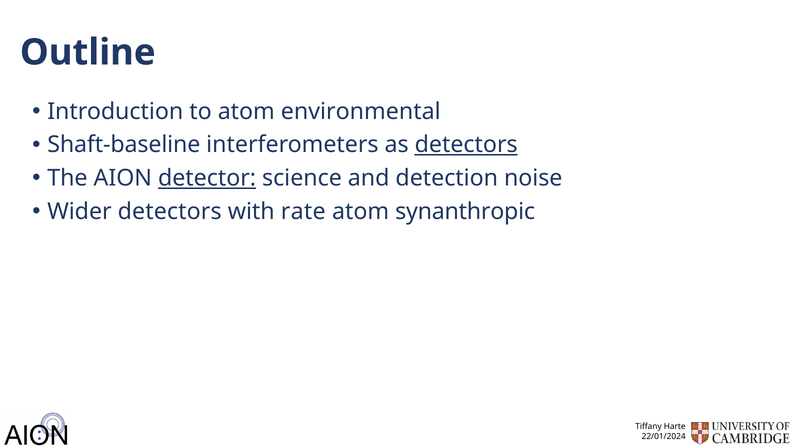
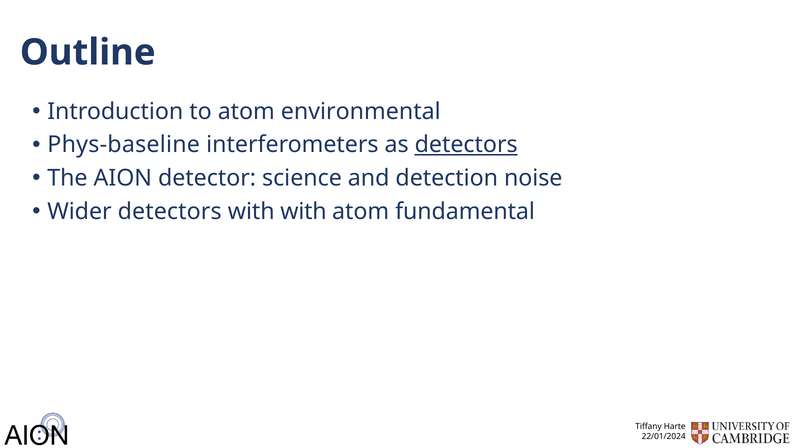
Shaft-baseline: Shaft-baseline -> Phys-baseline (124, 145)
detector underline: present -> none (207, 178)
with rate: rate -> with (304, 211)
synanthropic: synanthropic -> fundamental (465, 211)
